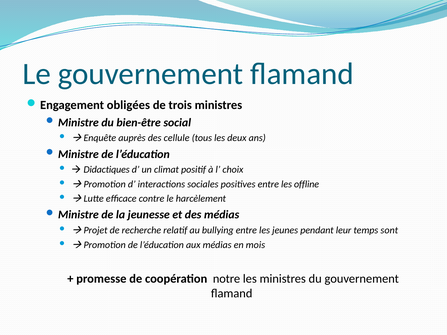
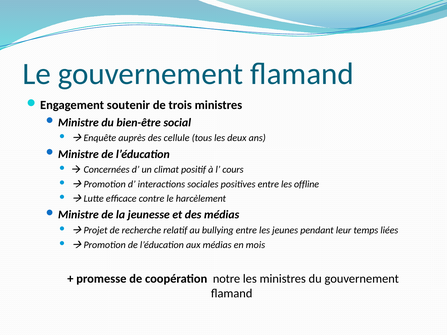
obligées: obligées -> soutenir (128, 105)
Didactiques: Didactiques -> Concernées (107, 170)
choix: choix -> cours (233, 170)
sont: sont -> liées (389, 230)
